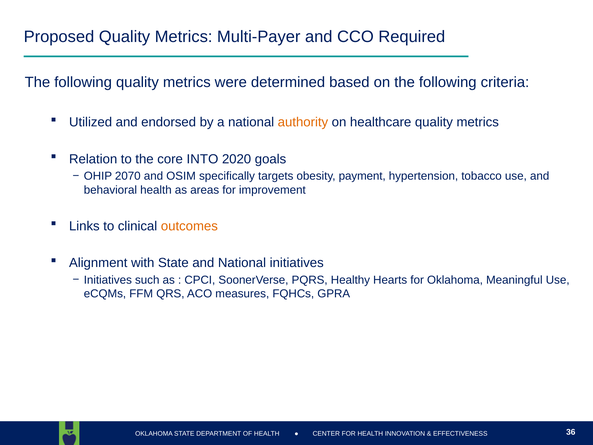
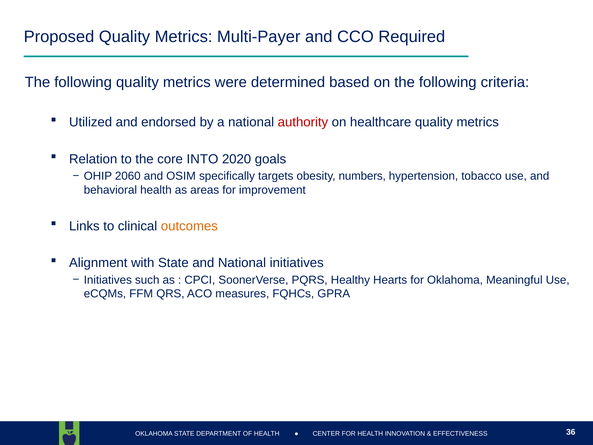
authority colour: orange -> red (303, 122)
2070: 2070 -> 2060 (128, 176)
payment: payment -> numbers (362, 176)
